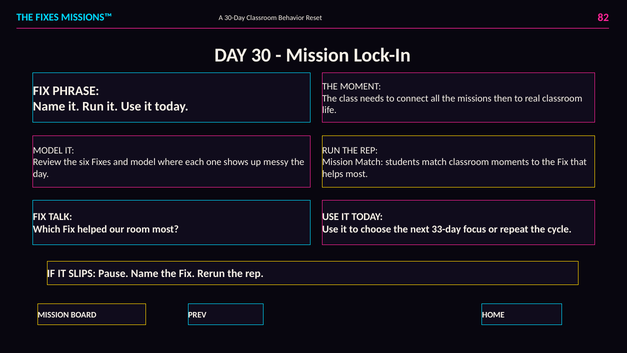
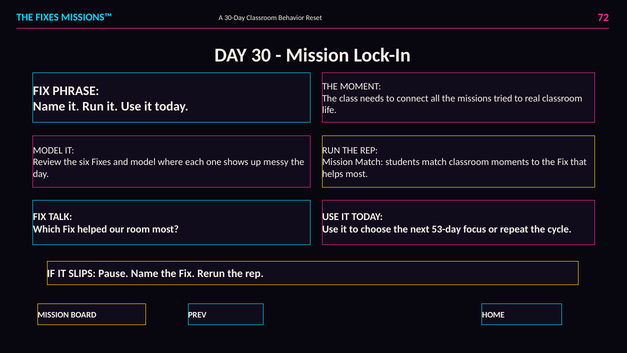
82: 82 -> 72 (603, 17)
then: then -> tried (503, 98)
33-day: 33-day -> 53-day (446, 229)
